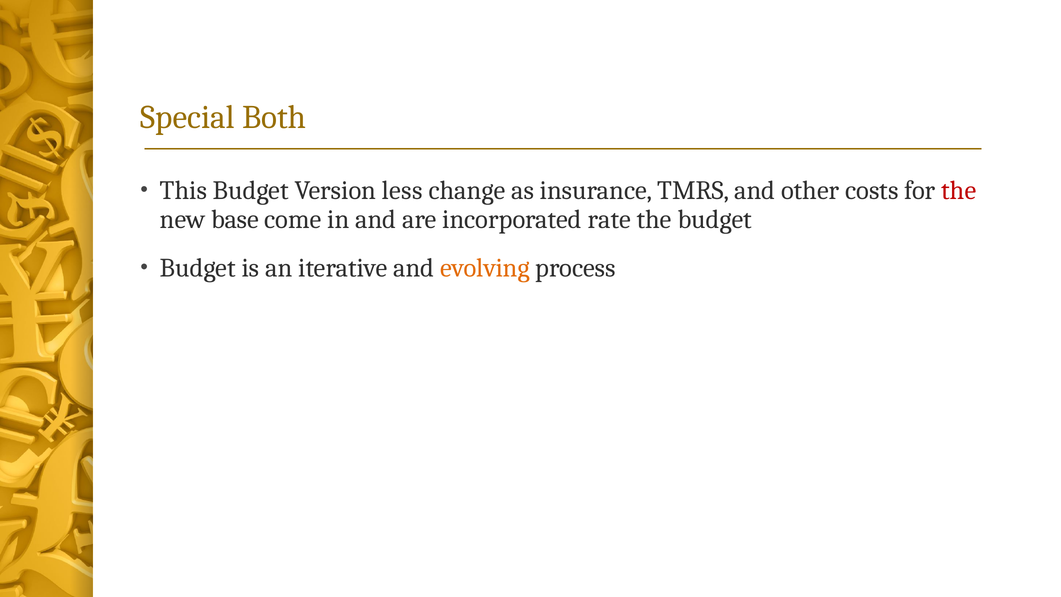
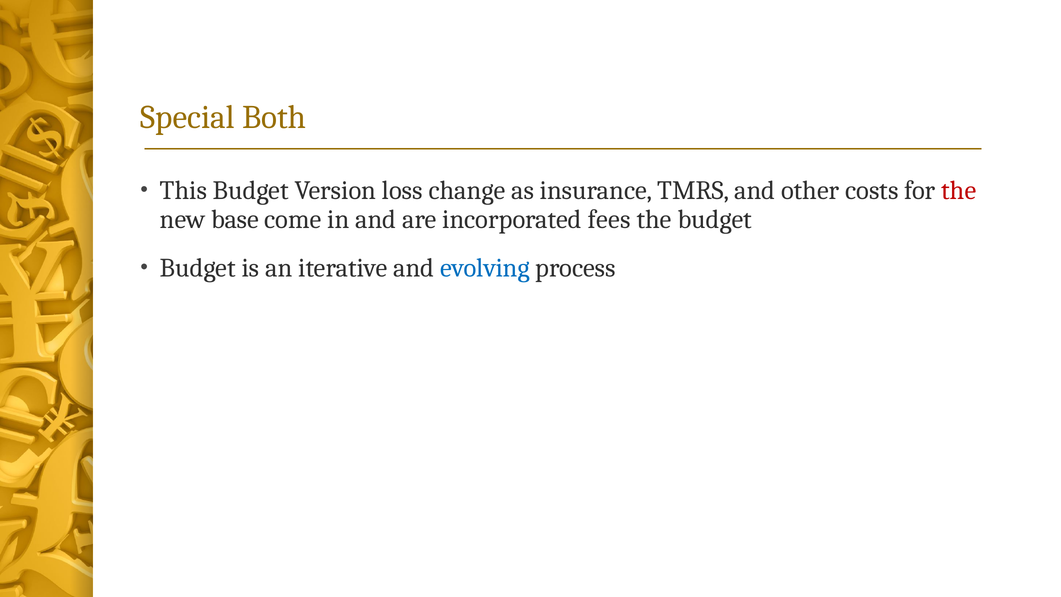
less: less -> loss (402, 191)
rate: rate -> fees (609, 219)
evolving colour: orange -> blue (485, 268)
